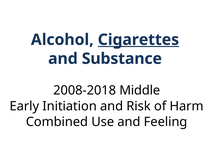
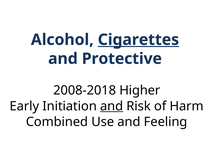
Substance: Substance -> Protective (122, 58)
Middle: Middle -> Higher (140, 90)
and underline: none -> present (112, 106)
